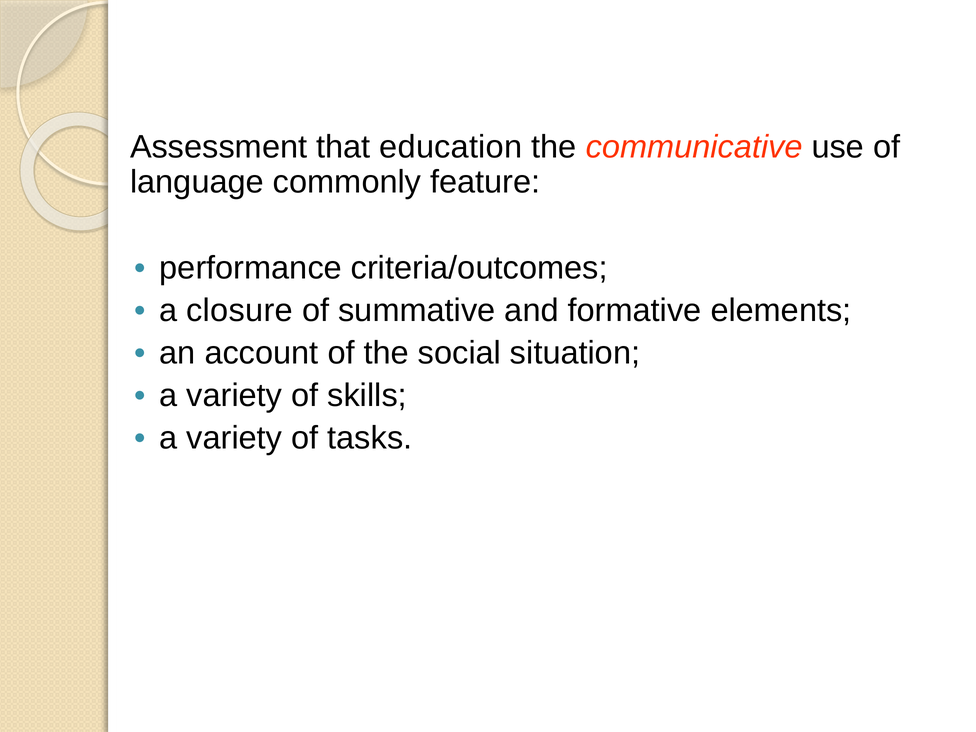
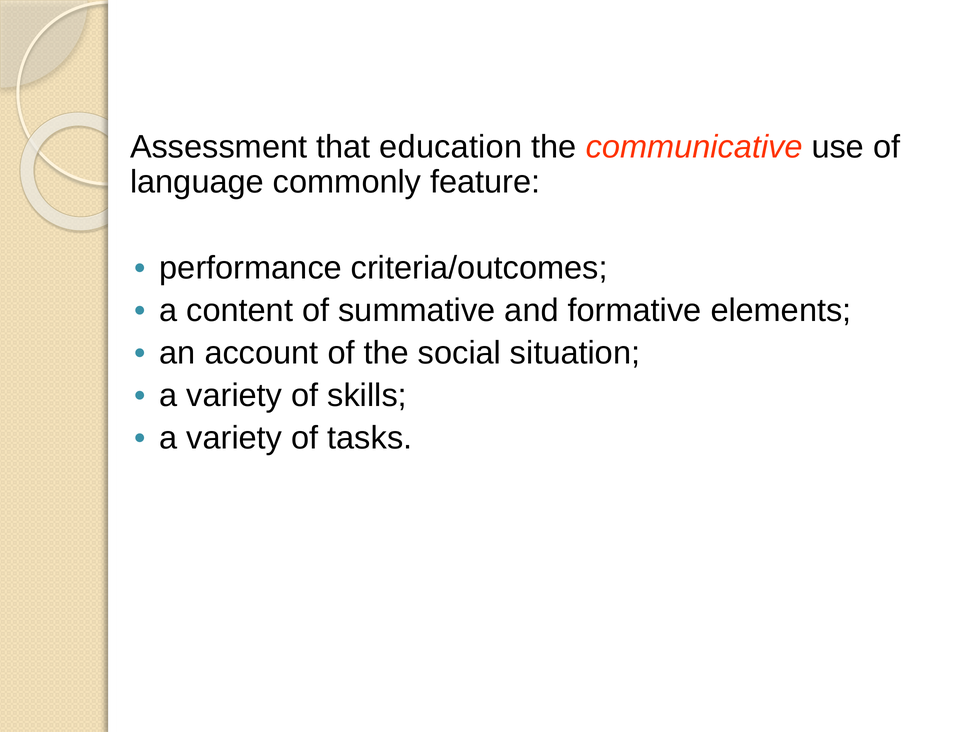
closure: closure -> content (240, 310)
